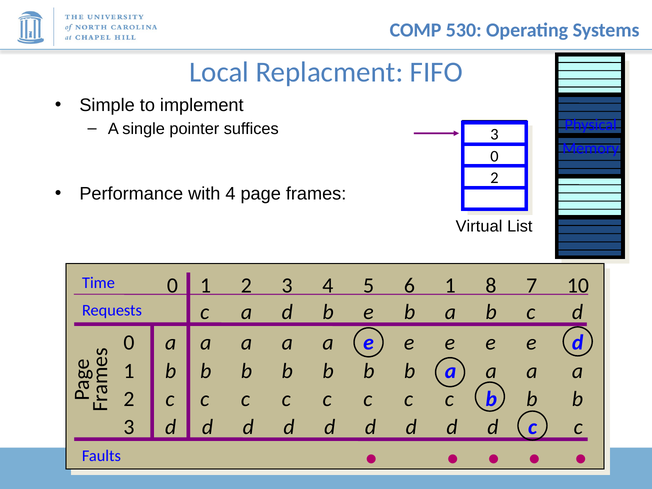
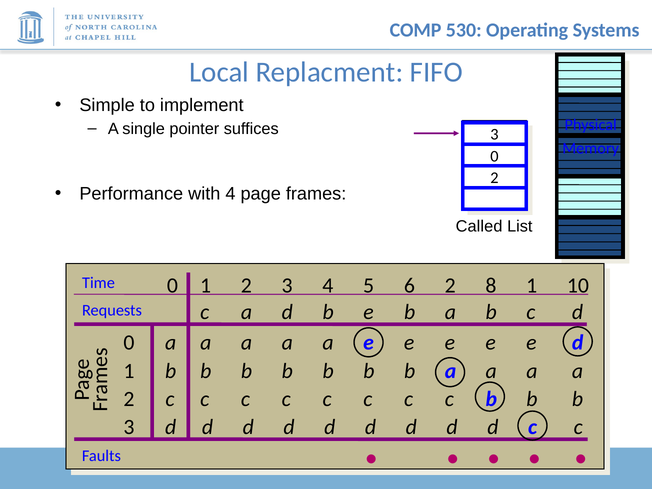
Virtual: Virtual -> Called (479, 226)
6 1: 1 -> 2 (450, 286)
8 7: 7 -> 1 (532, 286)
